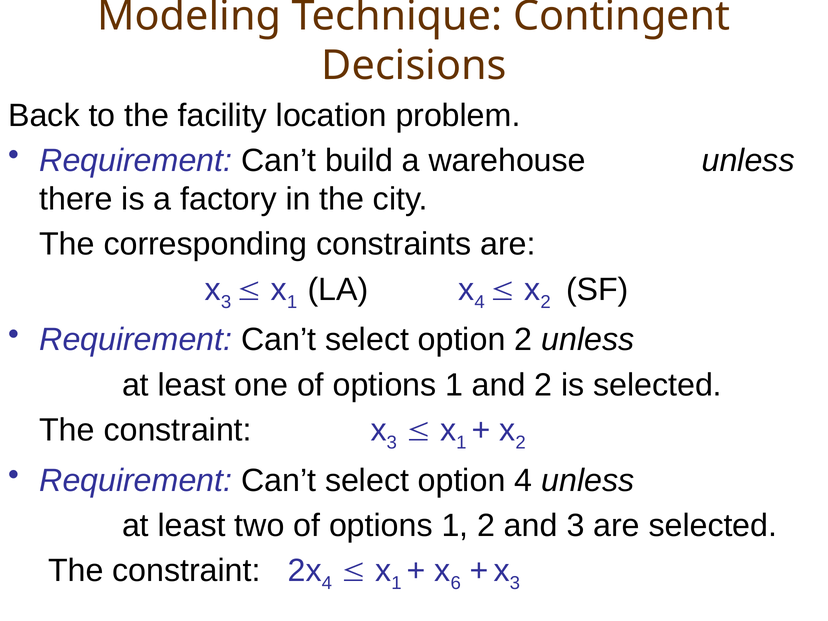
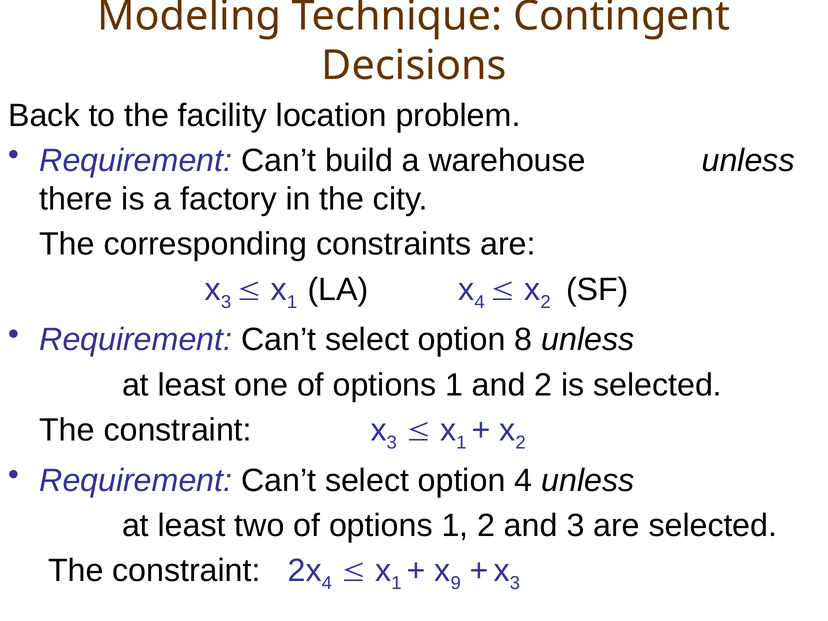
option 2: 2 -> 8 (523, 340)
6: 6 -> 9 (456, 583)
